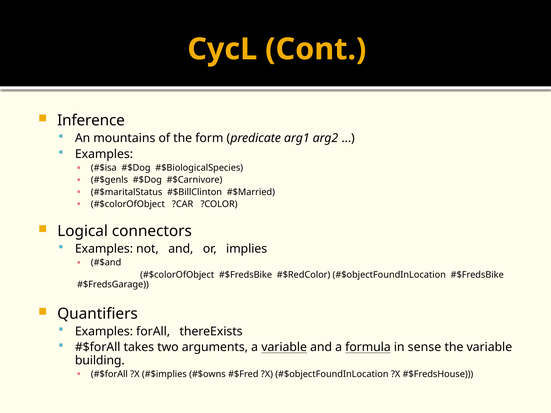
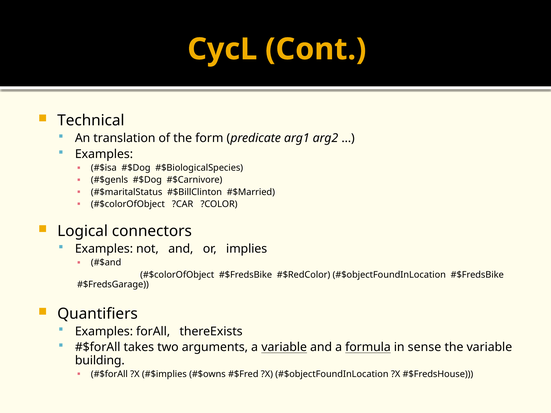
Inference: Inference -> Technical (91, 121)
mountains: mountains -> translation (124, 138)
